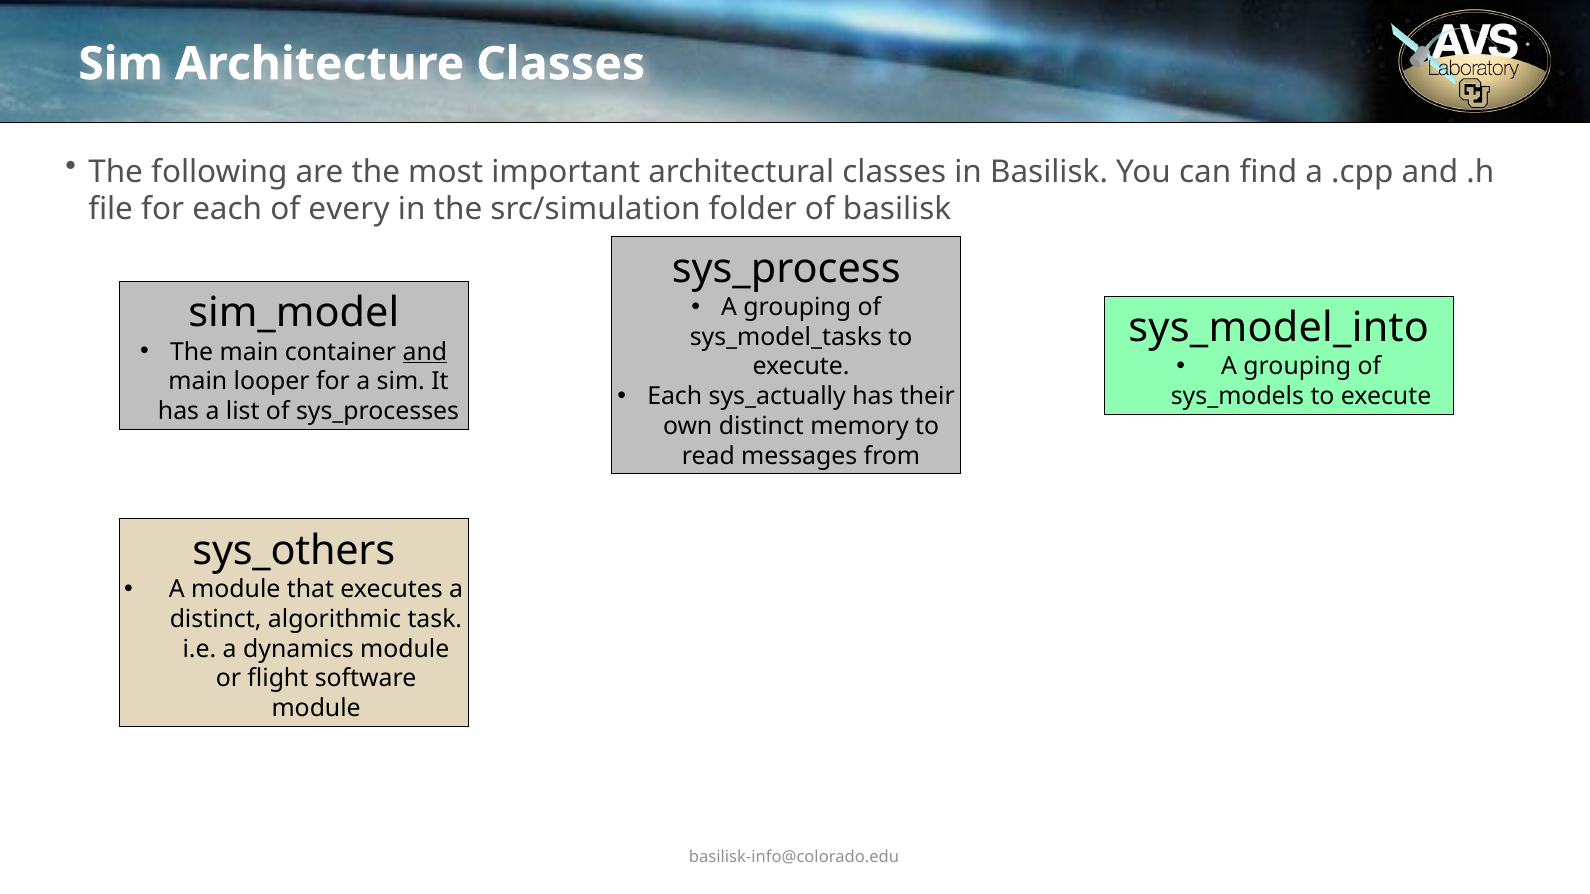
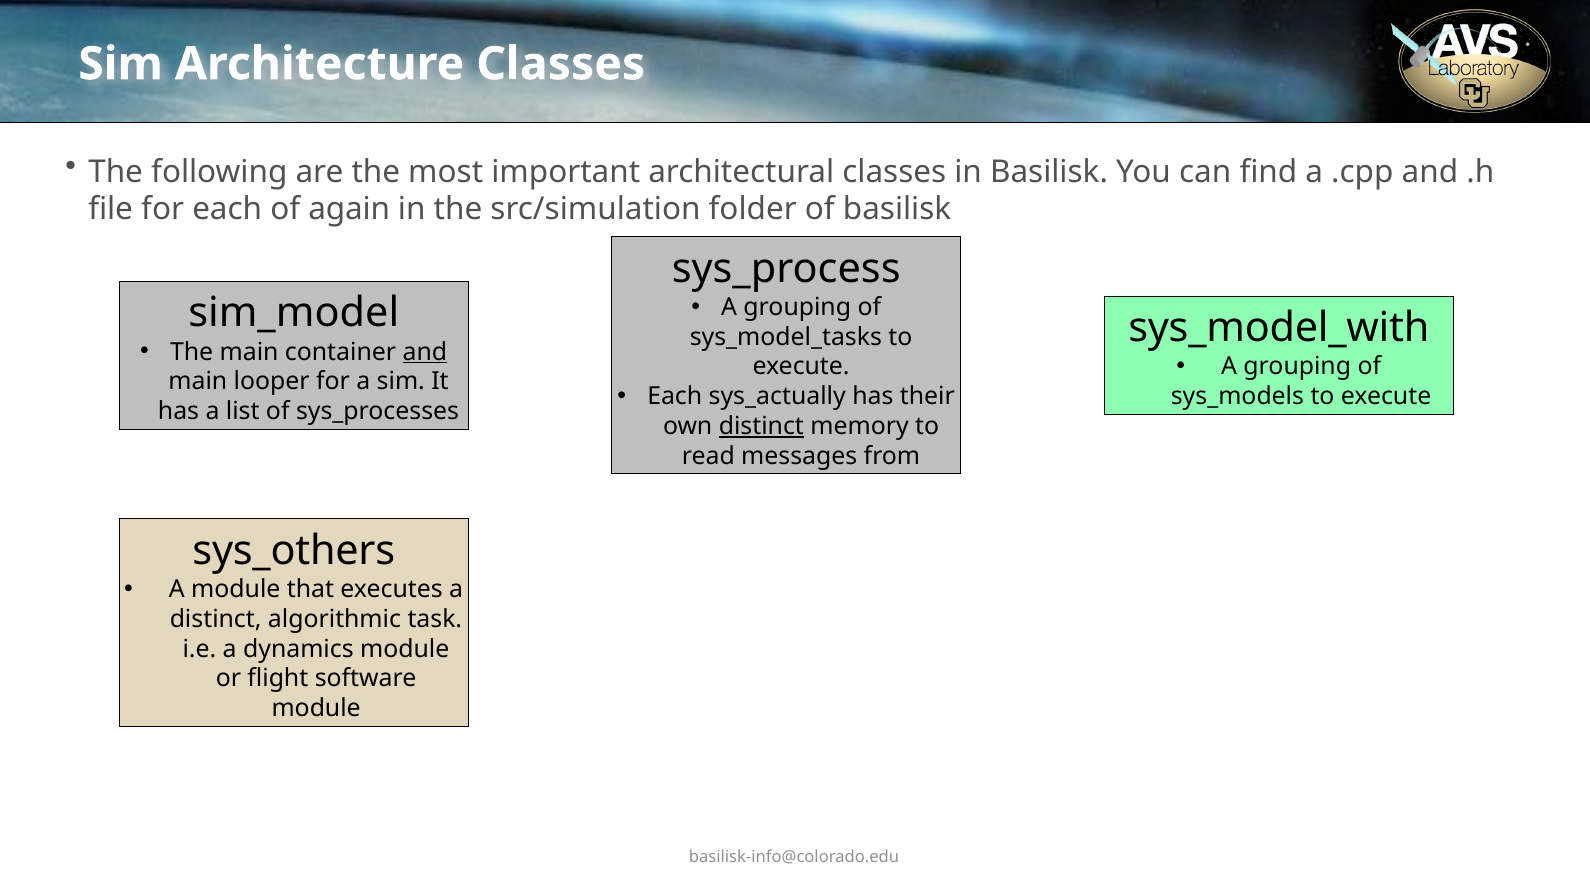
every: every -> again (349, 210)
sys_model_into: sys_model_into -> sys_model_with (1279, 328)
distinct underline: none -> present (761, 427)
